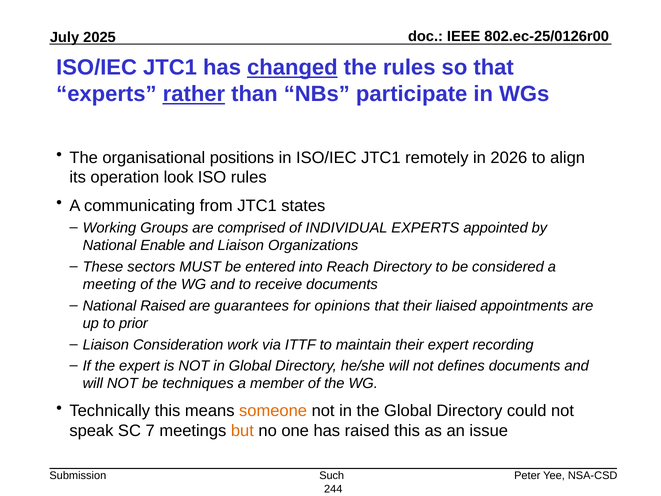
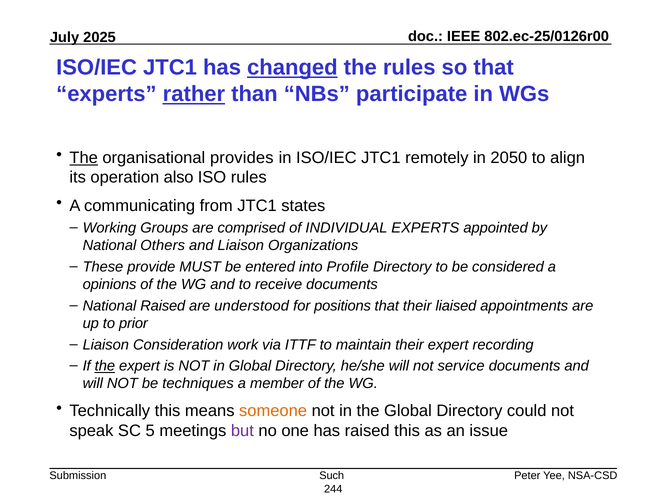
The underline: none -> present (84, 158)
positions: positions -> provides (242, 158)
2026: 2026 -> 2050 (509, 158)
look: look -> also (179, 177)
Enable: Enable -> Others (163, 245)
sectors: sectors -> provide (151, 267)
Reach: Reach -> Profile (348, 267)
meeting: meeting -> opinions (110, 284)
guarantees: guarantees -> understood (252, 306)
opinions: opinions -> positions (343, 306)
the underline: none -> present (105, 366)
defines: defines -> service (461, 366)
7: 7 -> 5 (150, 430)
but colour: orange -> purple (242, 430)
